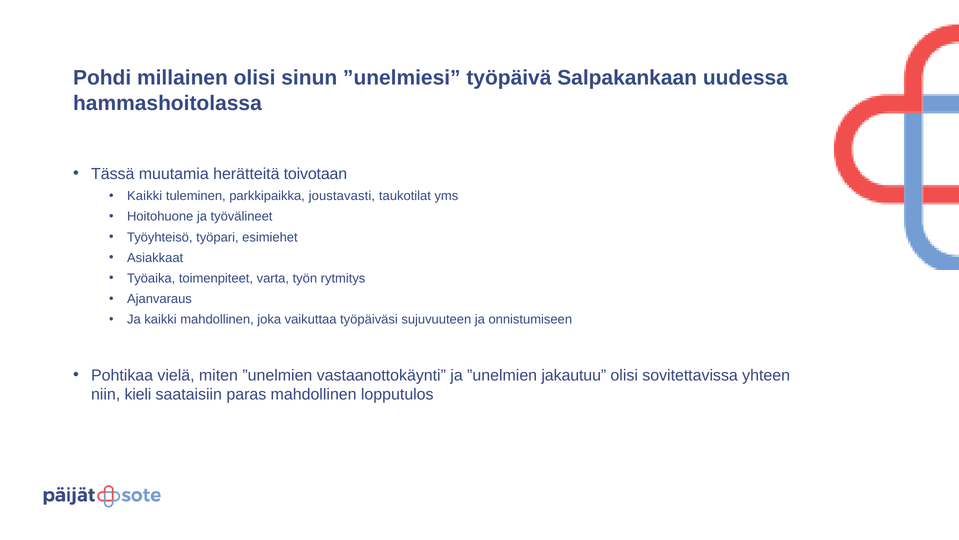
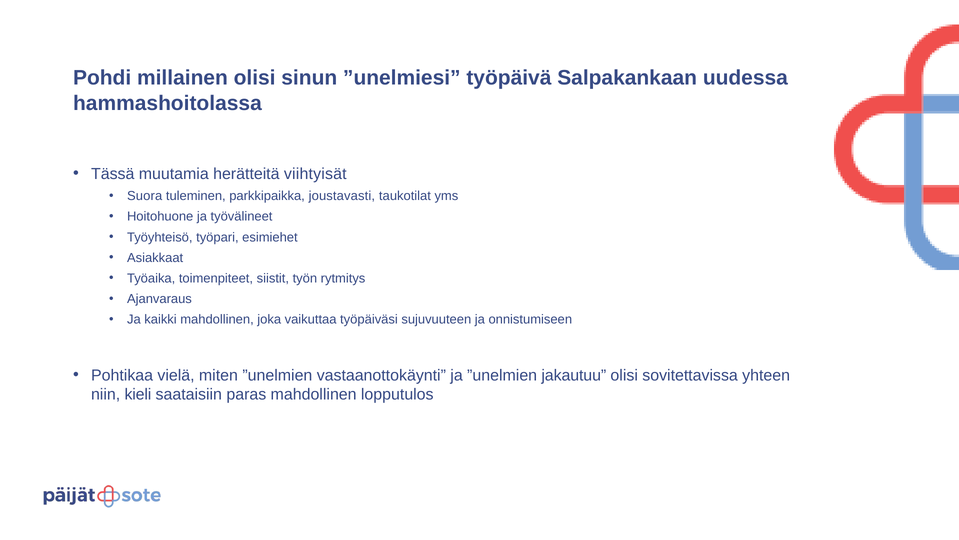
toivotaan: toivotaan -> viihtyisät (315, 174)
Kaikki: Kaikki -> Suora (145, 196)
varta: varta -> siistit (273, 278)
